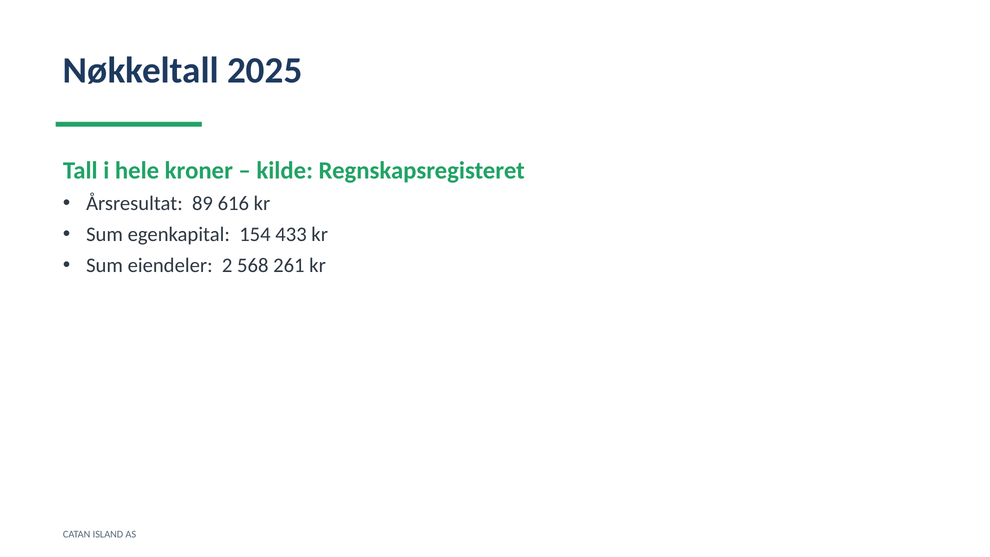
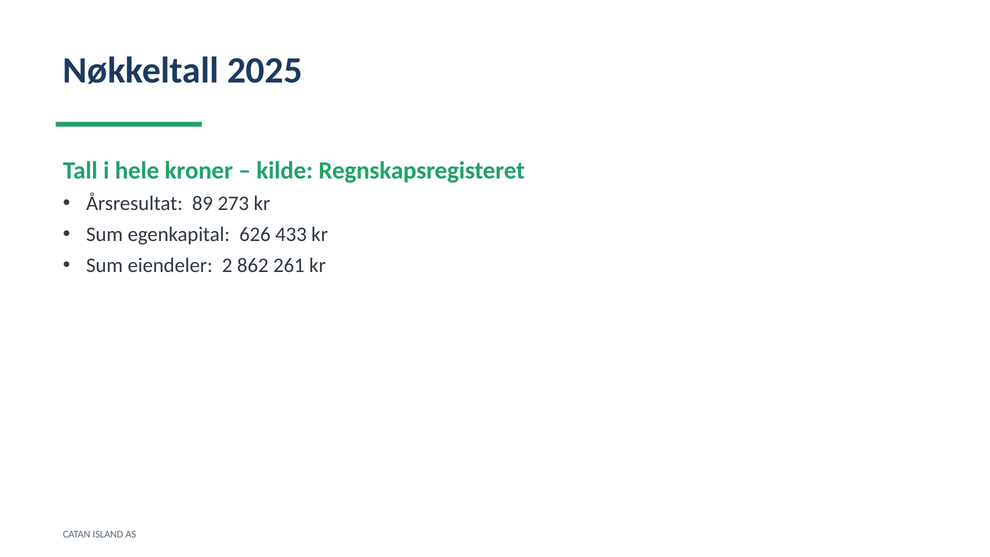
616: 616 -> 273 (233, 204)
154: 154 -> 626 (255, 235)
568: 568 -> 862 (253, 265)
